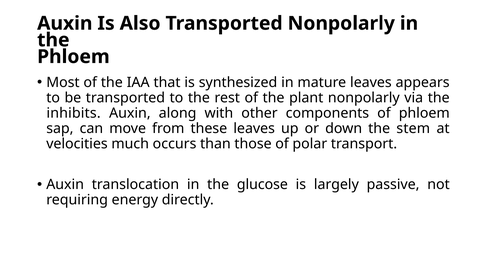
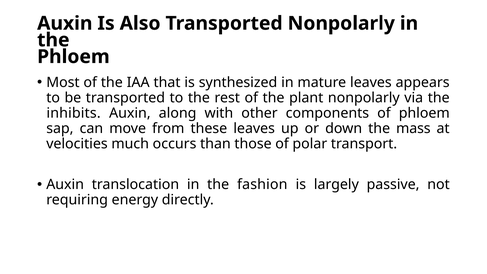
stem: stem -> mass (413, 128)
glucose: glucose -> fashion (262, 185)
